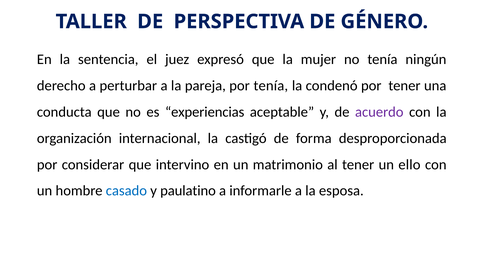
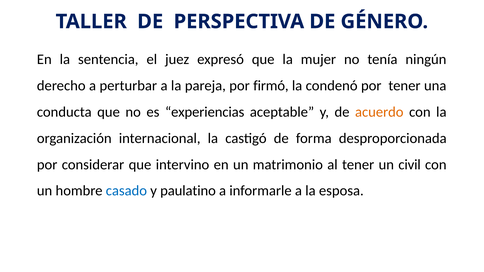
por tenía: tenía -> firmó (271, 86)
acuerdo colour: purple -> orange (379, 112)
ello: ello -> civil (410, 165)
